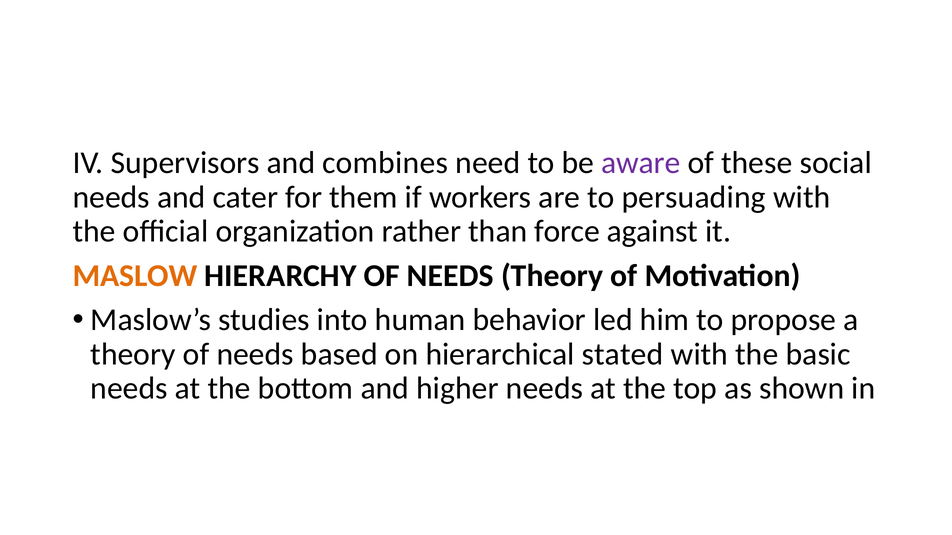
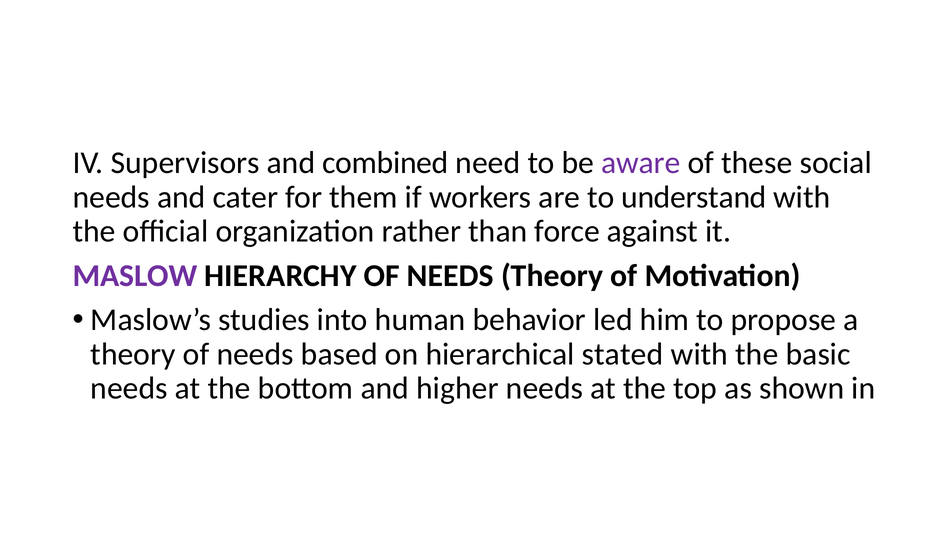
combines: combines -> combined (385, 163)
persuading: persuading -> understand (694, 197)
MASLOW colour: orange -> purple (135, 276)
